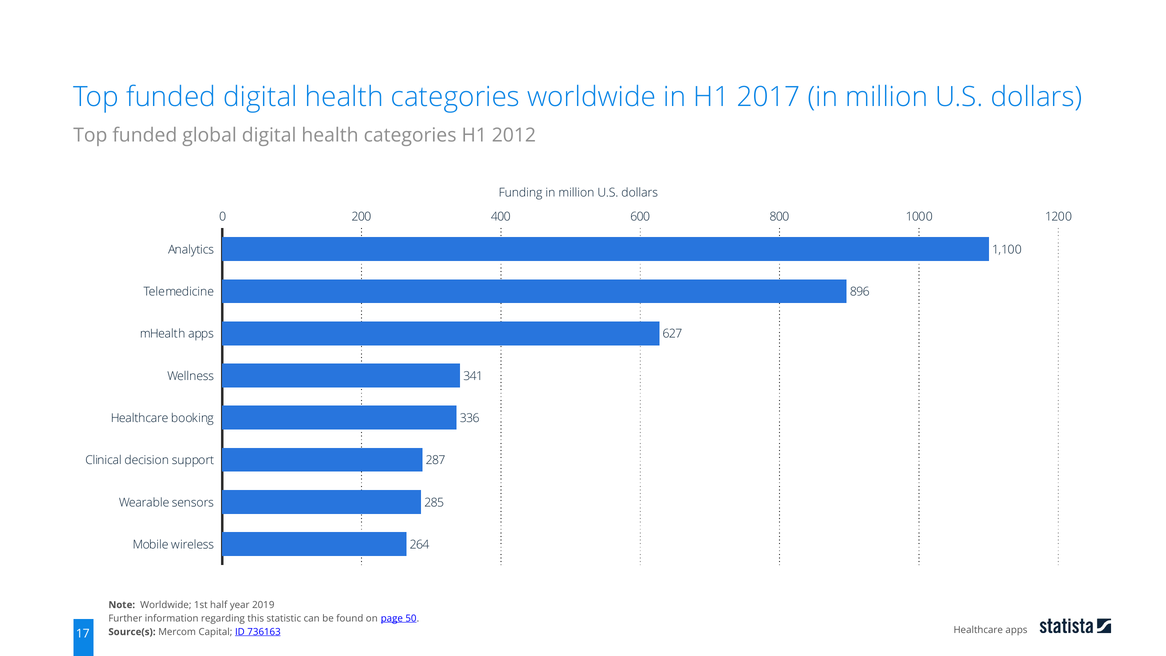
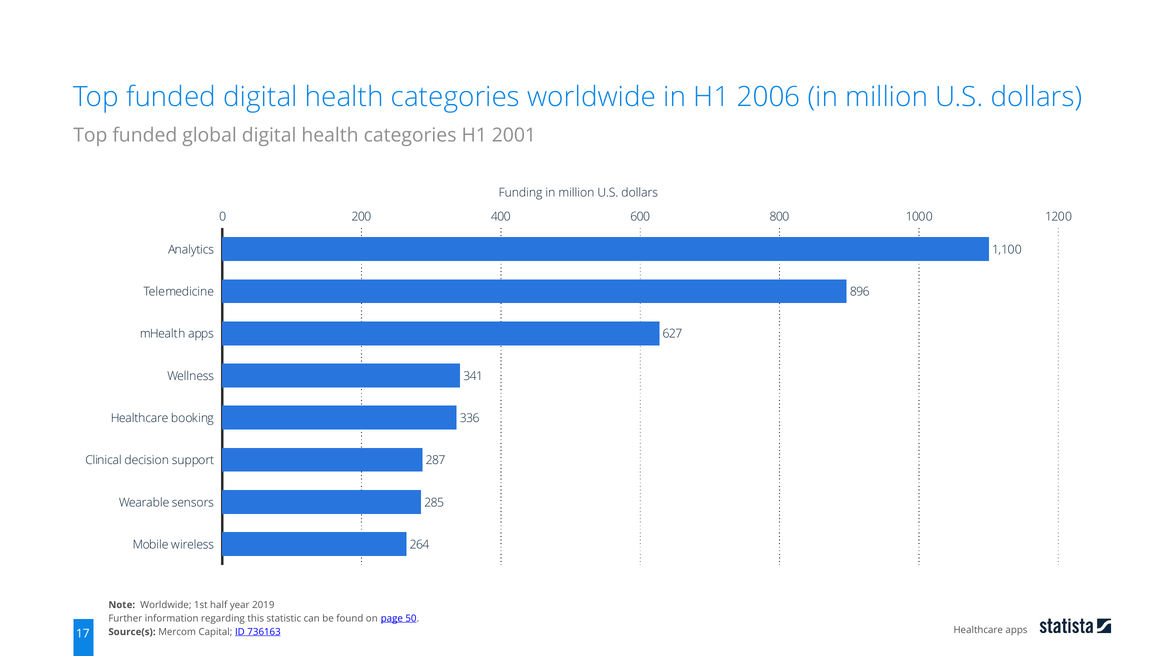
2017: 2017 -> 2006 (769, 97)
2012: 2012 -> 2001 (514, 135)
